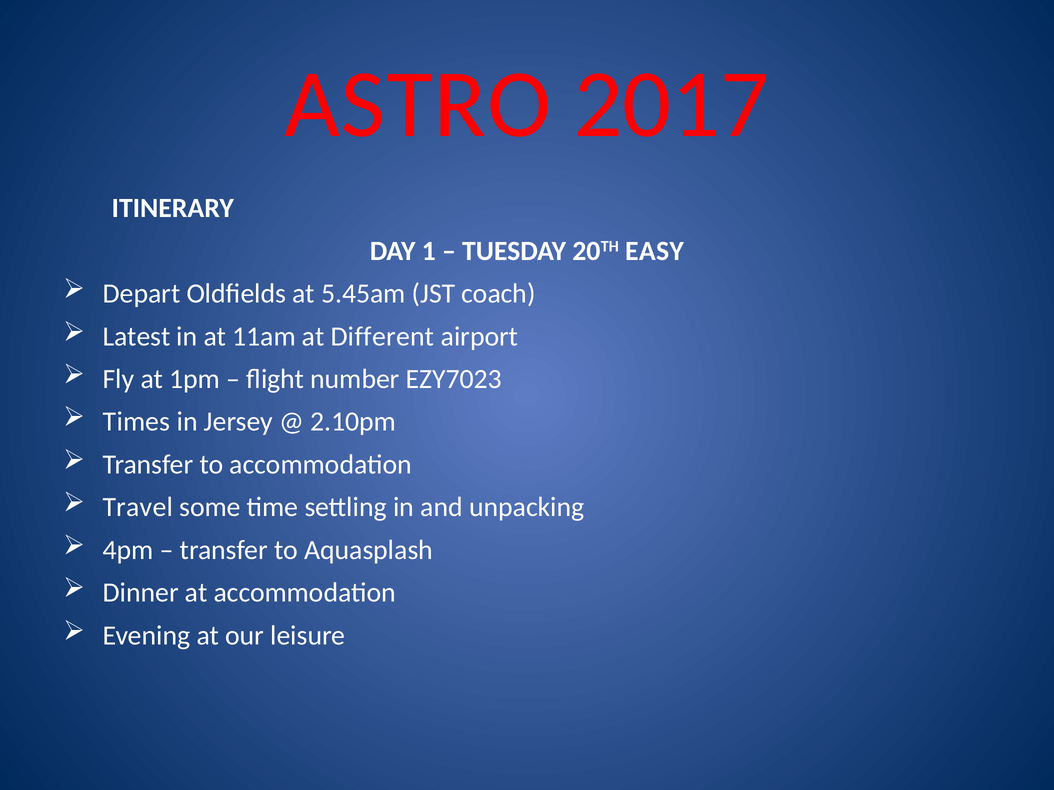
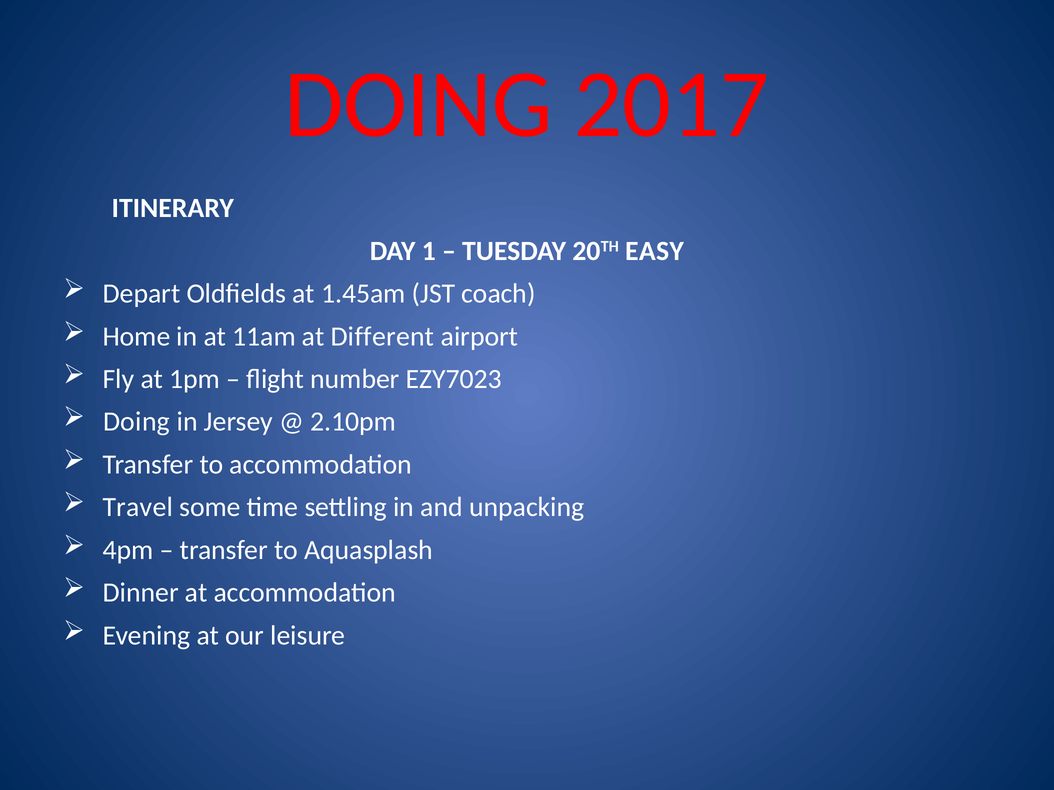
ASTRO: ASTRO -> DOING (418, 104)
5.45am: 5.45am -> 1.45am (363, 294)
Latest: Latest -> Home (137, 337)
Times: Times -> Doing (137, 422)
